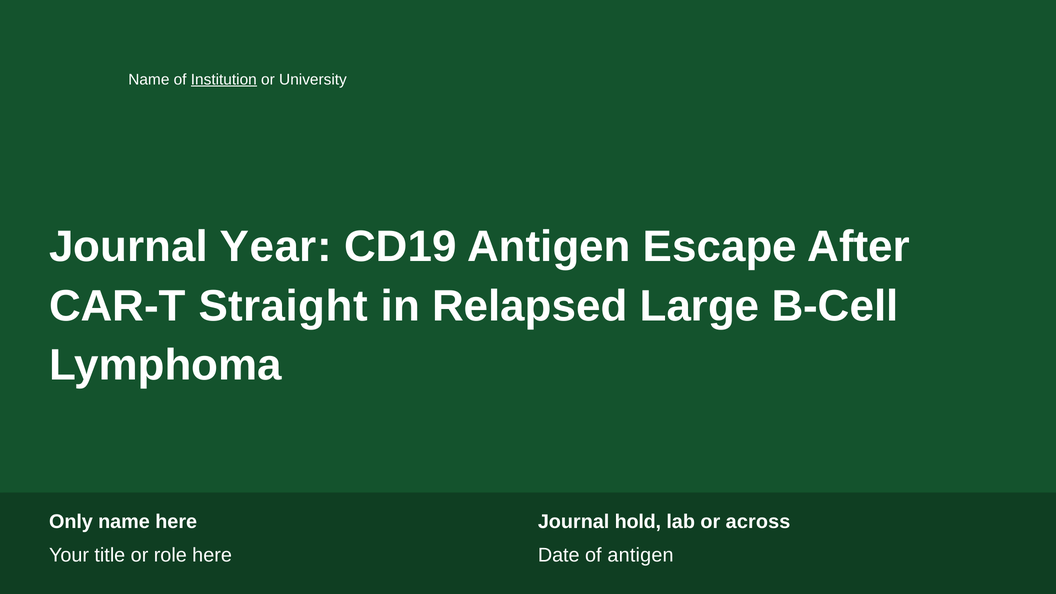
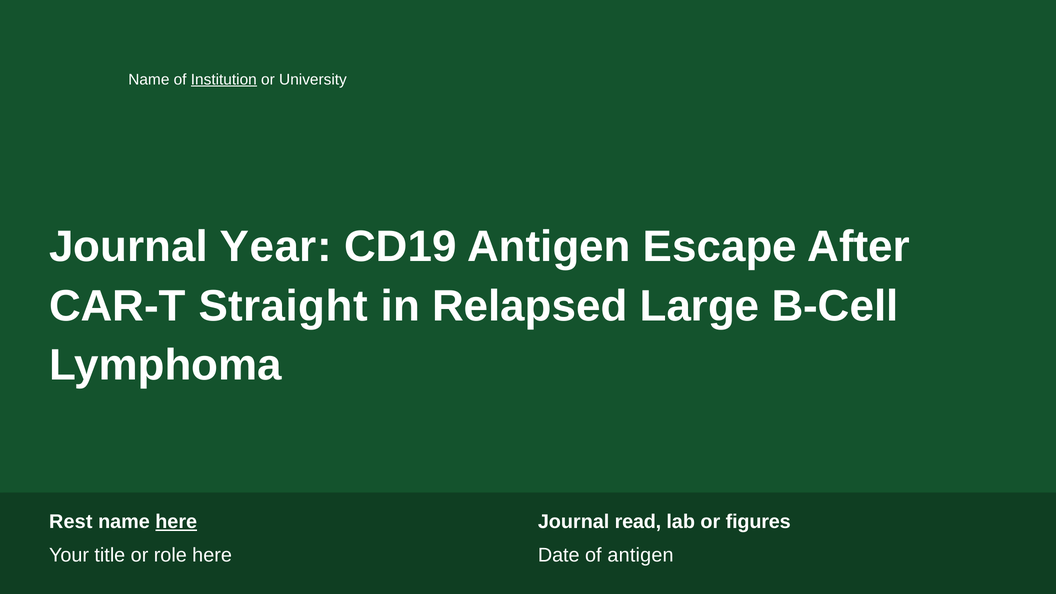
Only: Only -> Rest (71, 522)
here underline: none -> present (176, 522)
hold: hold -> read (638, 522)
across: across -> figures (758, 522)
